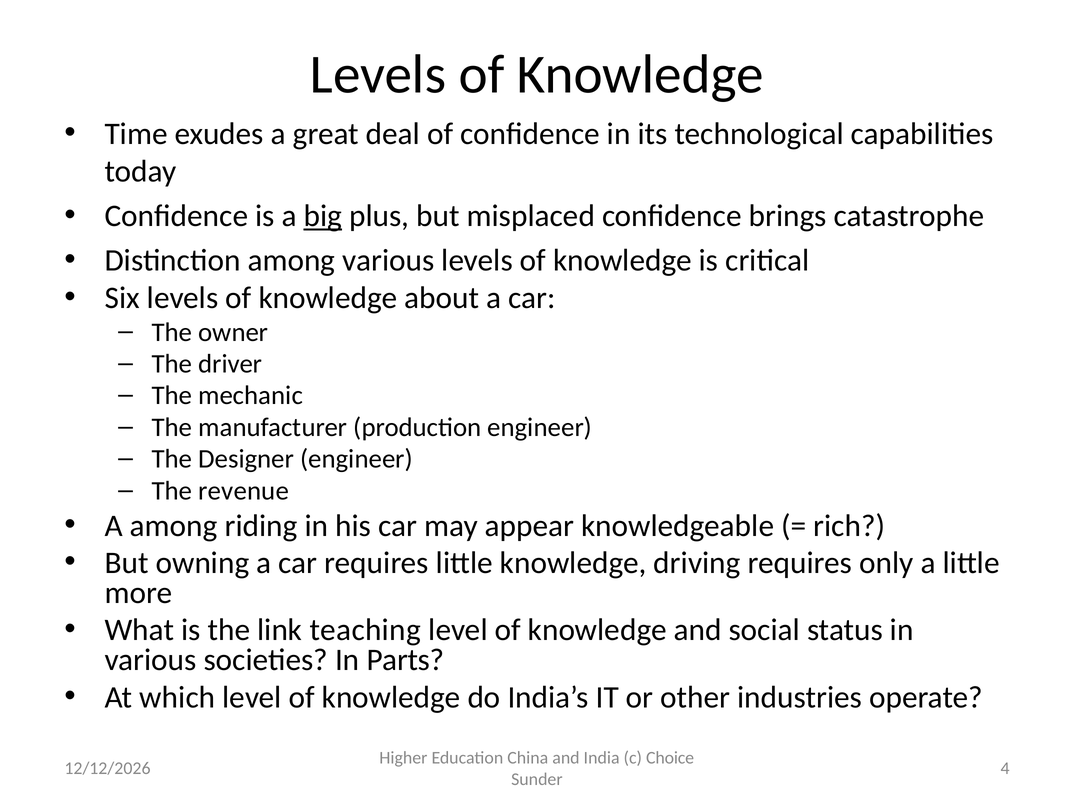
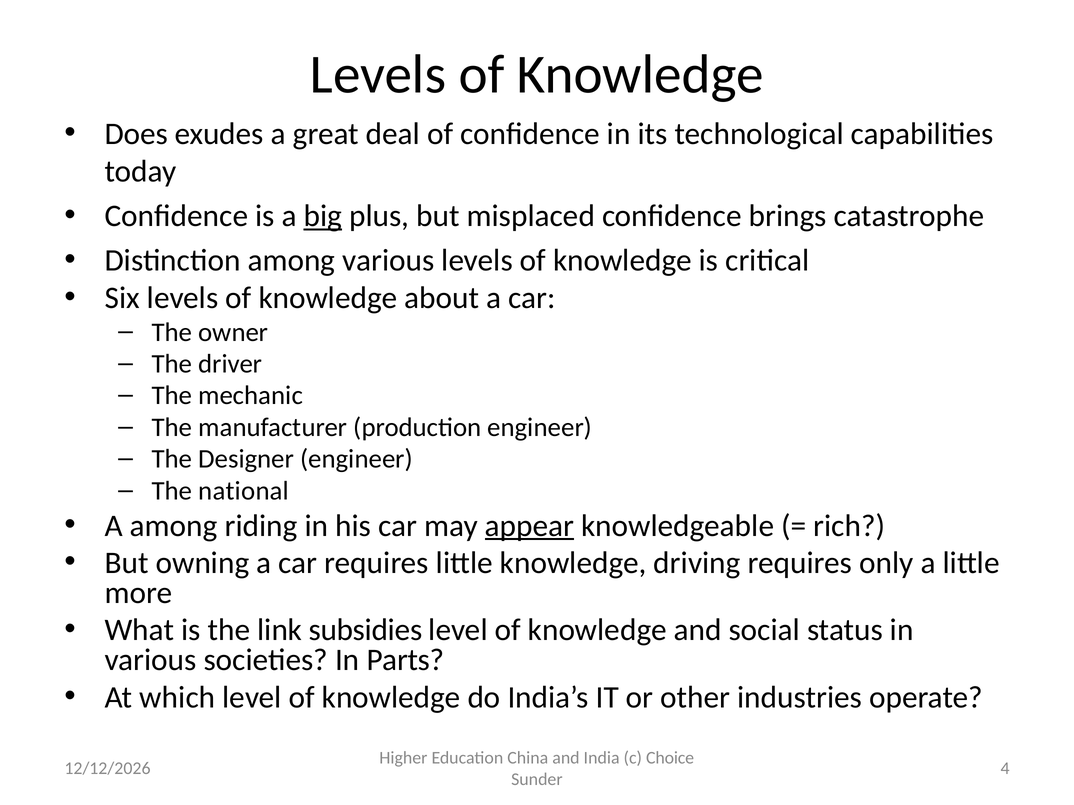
Time: Time -> Does (136, 134)
revenue: revenue -> national (244, 491)
appear underline: none -> present (530, 526)
teaching: teaching -> subsidies (366, 631)
